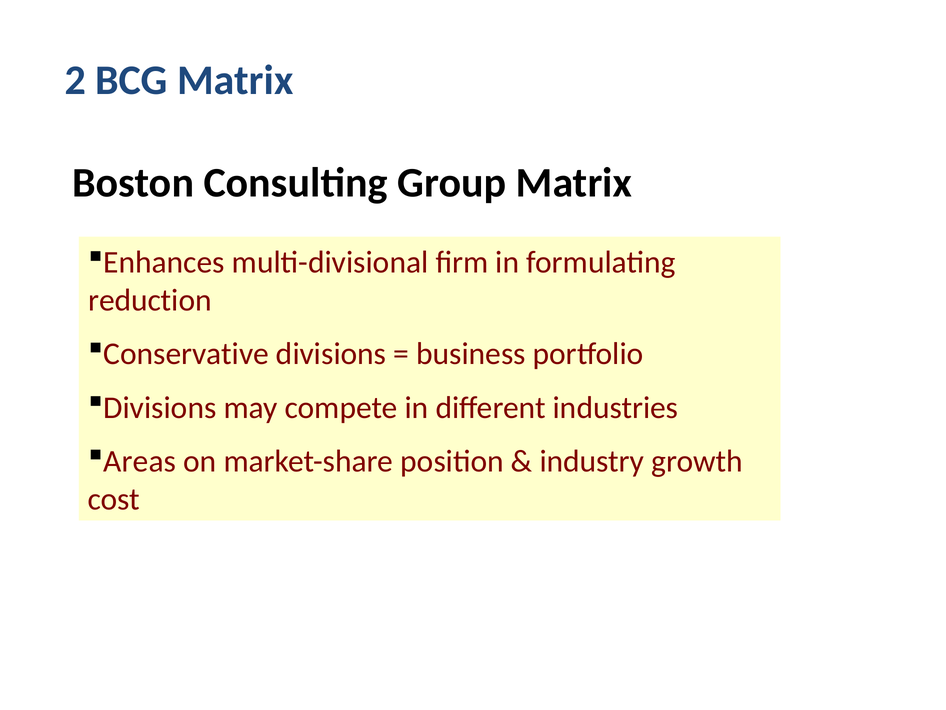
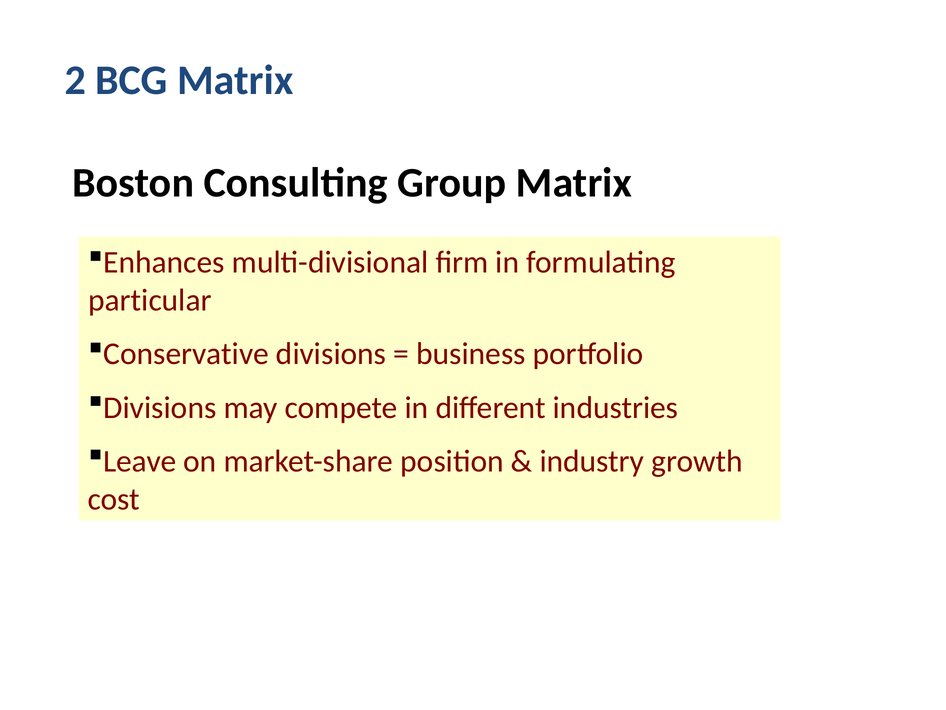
reduction: reduction -> particular (150, 300)
Areas: Areas -> Leave (140, 461)
